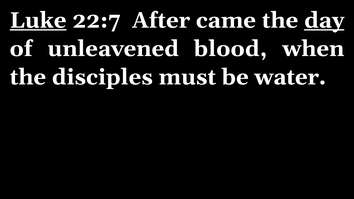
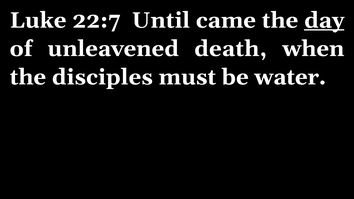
Luke underline: present -> none (38, 20)
After: After -> Until (161, 20)
blood: blood -> death (230, 49)
